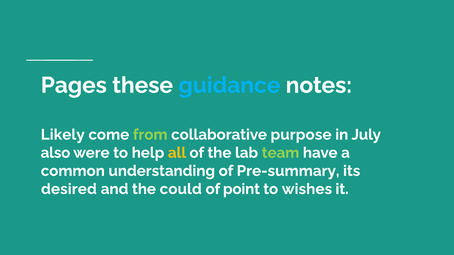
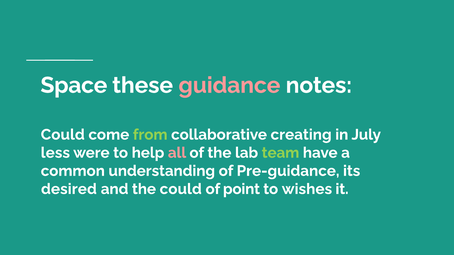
Pages: Pages -> Space (74, 85)
guidance colour: light blue -> pink (229, 85)
Likely: Likely -> Could (63, 135)
purpose: purpose -> creating (301, 135)
also: also -> less (55, 153)
all colour: yellow -> pink (177, 153)
Pre-summary: Pre-summary -> Pre-guidance (288, 171)
